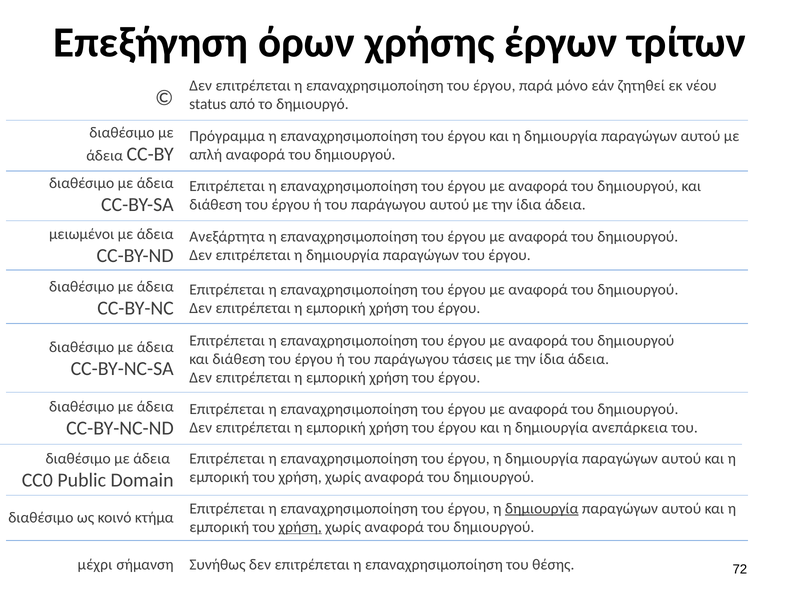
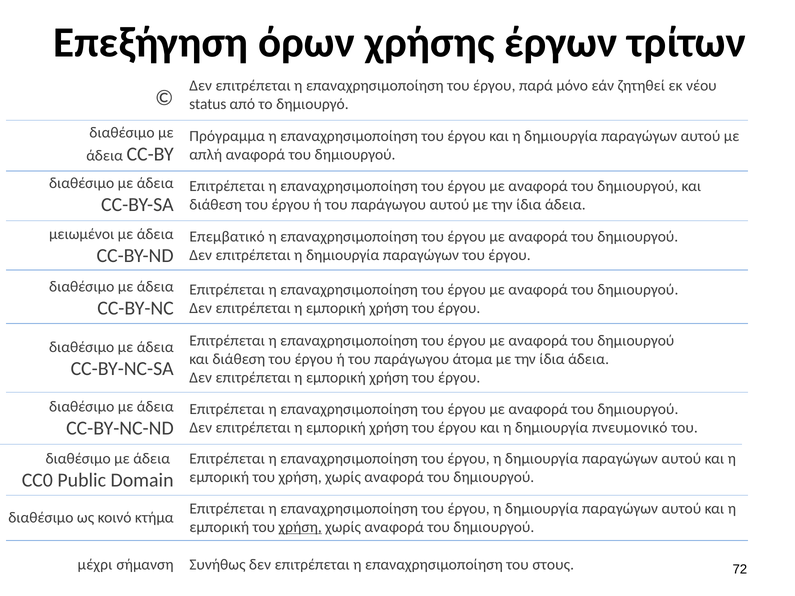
Ανεξάρτητα: Ανεξάρτητα -> Επεμβατικό (227, 237)
τάσεις: τάσεις -> άτομα (473, 359)
ανεπάρκεια: ανεπάρκεια -> πνευμονικό (630, 428)
δημιουργία underline: present -> none (542, 509)
θέσης: θέσης -> στους (553, 565)
